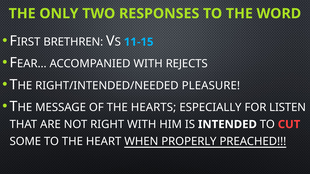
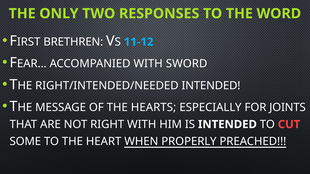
11-15: 11-15 -> 11-12 (139, 42)
REJECTS: REJECTS -> SWORD (187, 64)
RIGHT/INTENDED/NEEDED PLEASURE: PLEASURE -> INTENDED (211, 86)
LISTEN: LISTEN -> JOINTS (288, 108)
